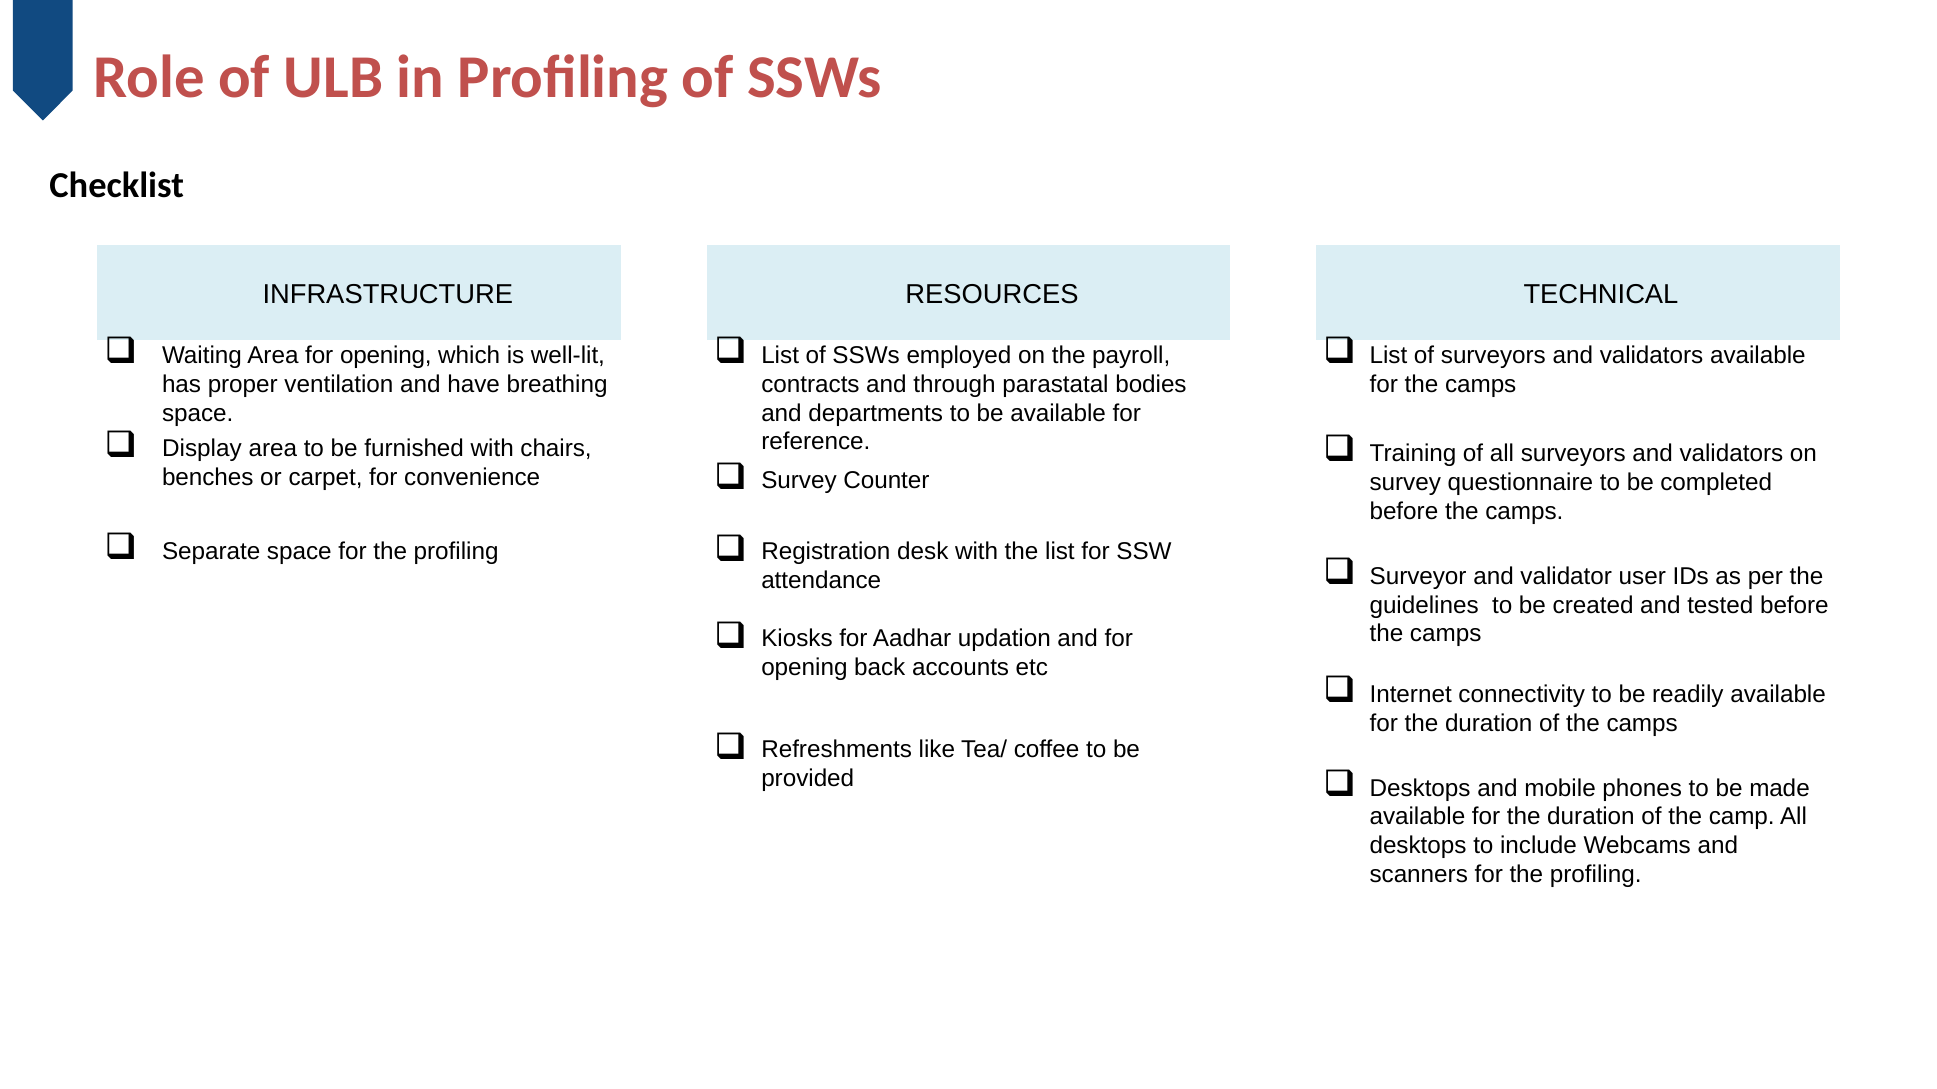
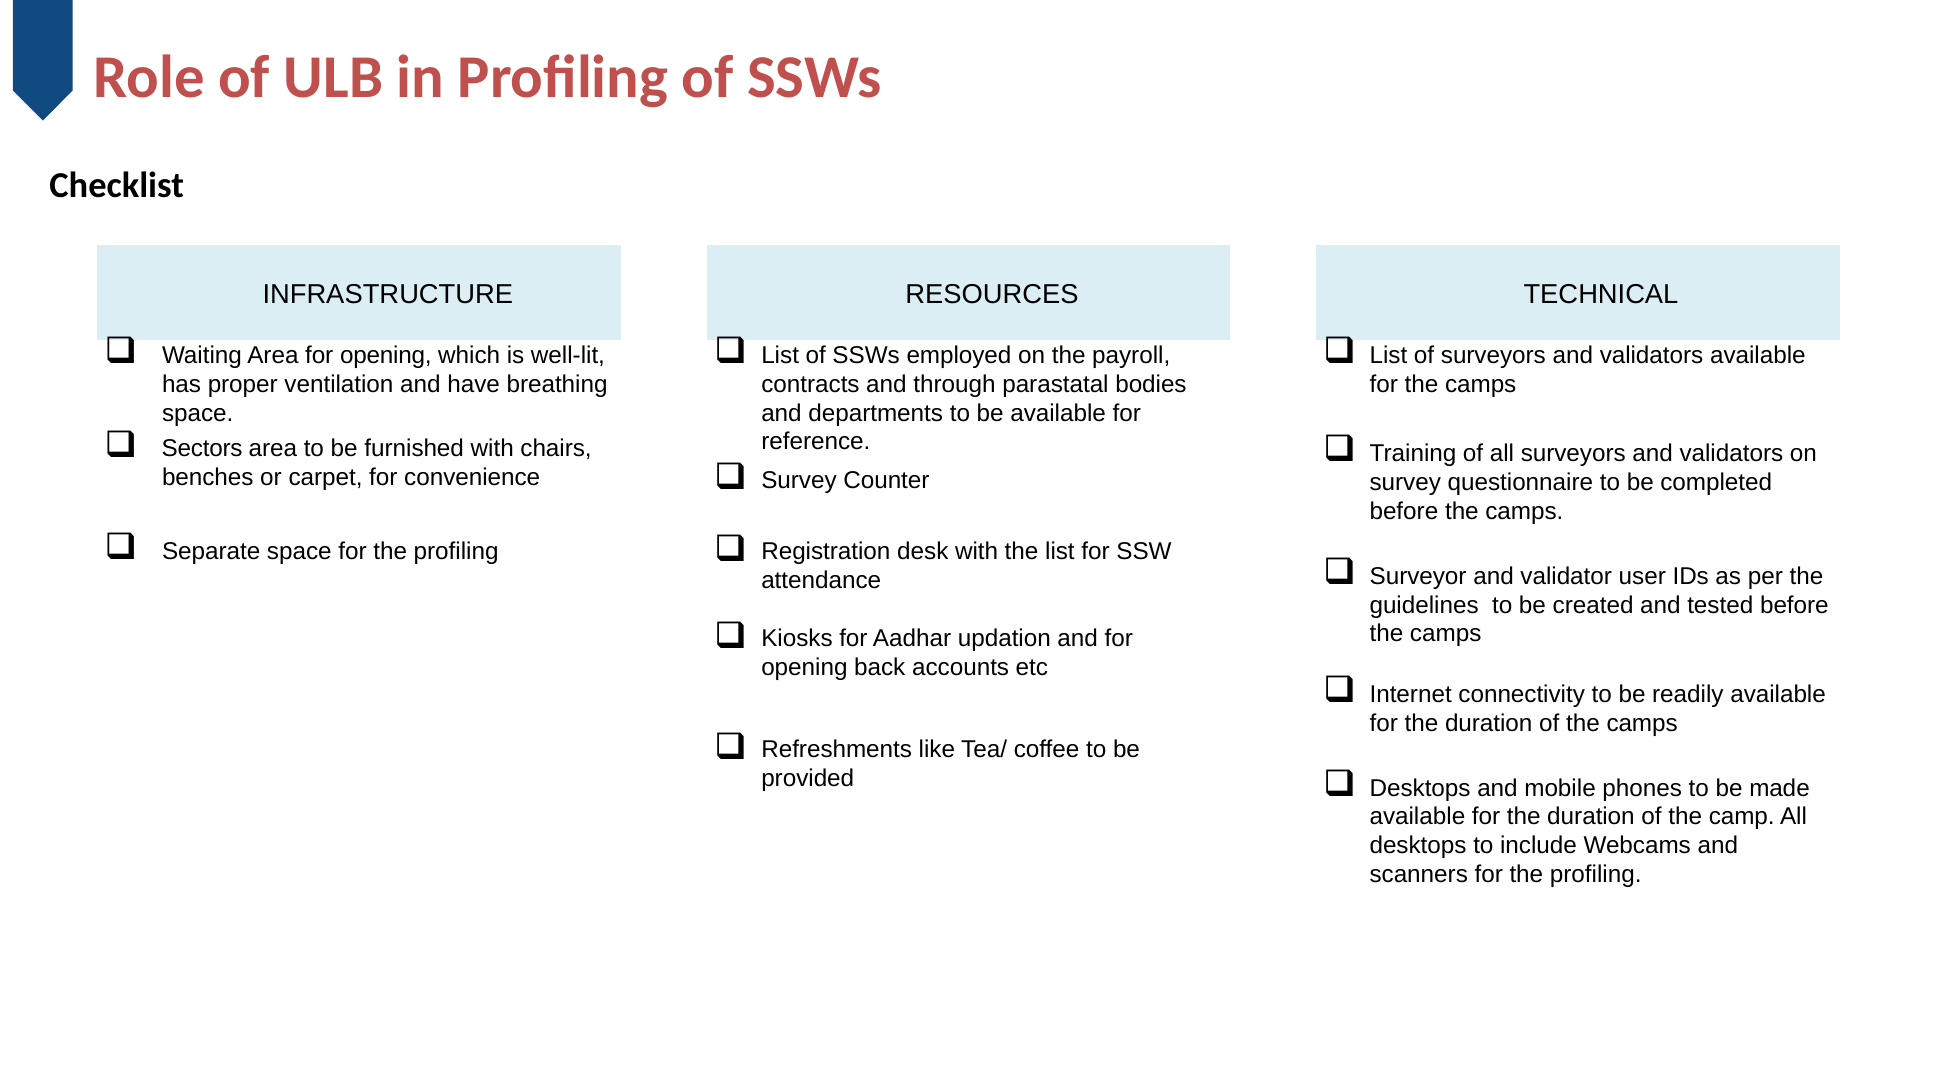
Display: Display -> Sectors (202, 449)
